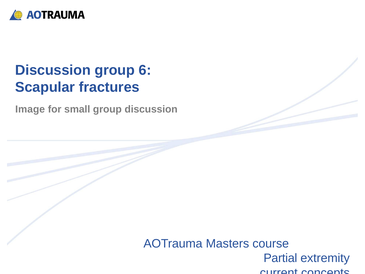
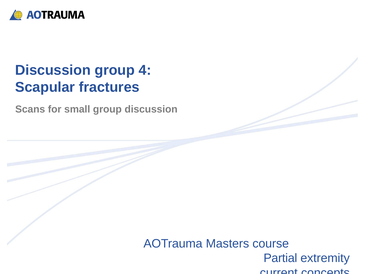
6: 6 -> 4 (145, 70)
Image: Image -> Scans (30, 109)
